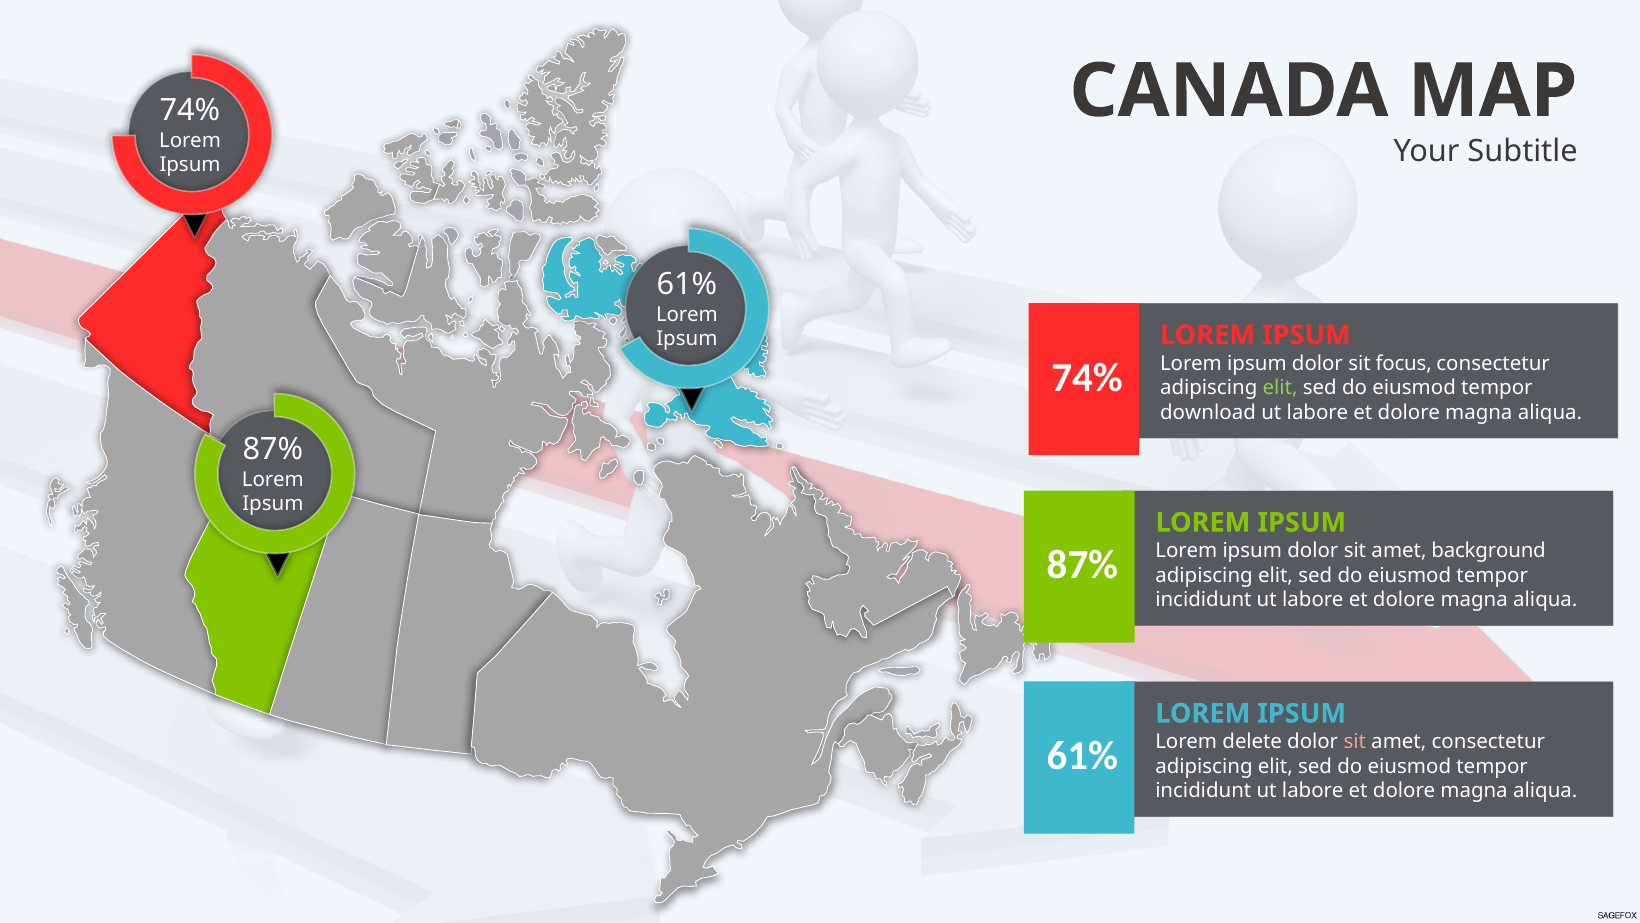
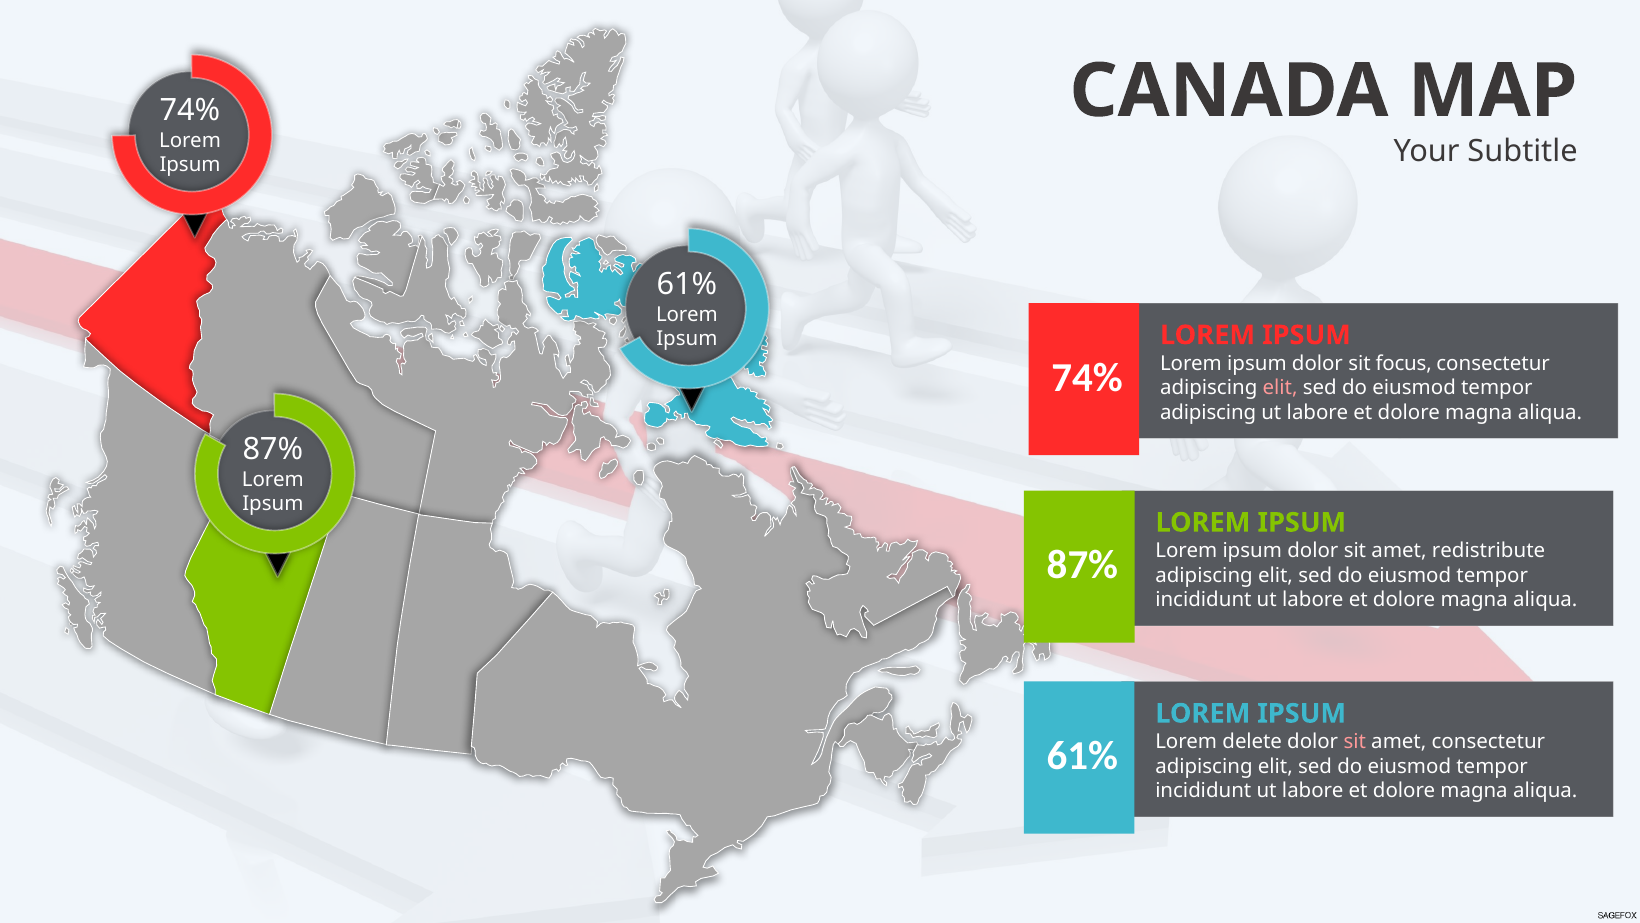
elit colour: light green -> pink (1280, 388)
download: download -> adipiscing (1208, 412)
background: background -> redistribute (1489, 551)
